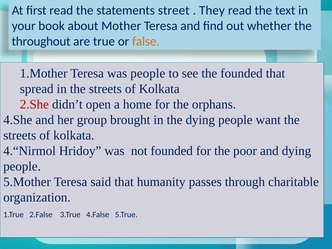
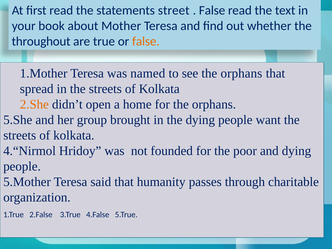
They: They -> False (212, 10)
was people: people -> named (148, 73)
see the founded: founded -> orphans (241, 73)
2.She colour: red -> orange (34, 104)
4.She: 4.She -> 5.She (18, 120)
